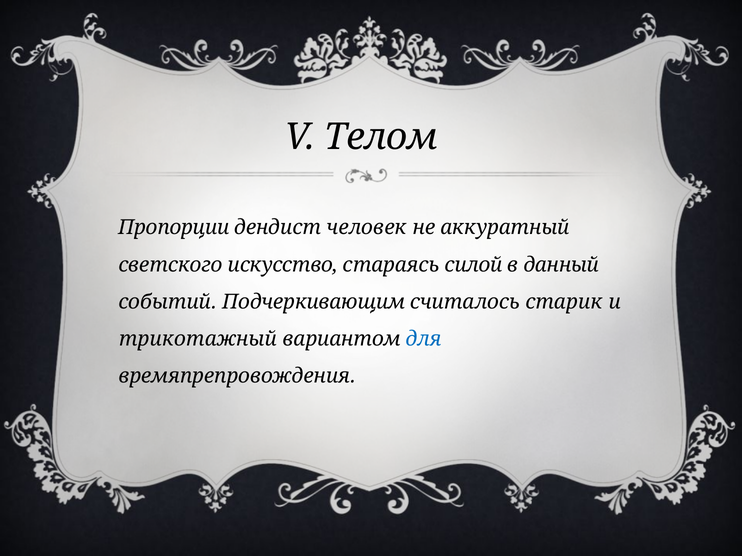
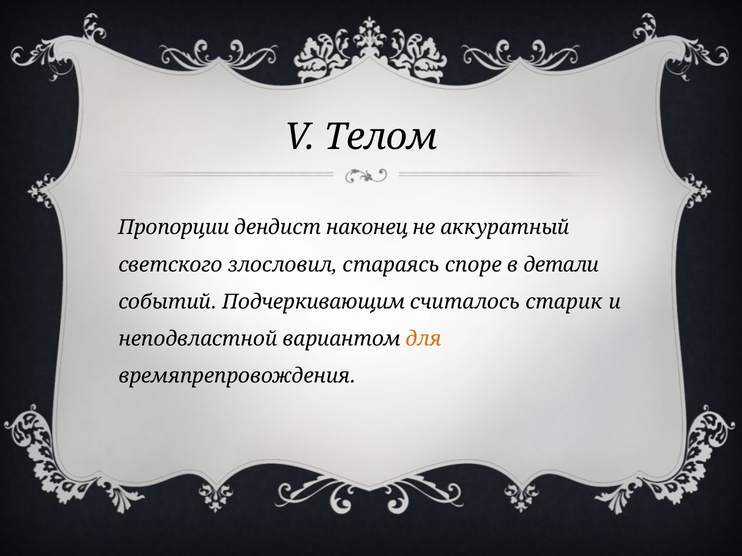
человек: человек -> наконец (367, 228)
искусство: искусство -> злословил (283, 265)
силой: силой -> споре (473, 265)
данный: данный -> детали (561, 265)
трикотажный: трикотажный -> неподвластной (198, 339)
для colour: blue -> orange (424, 339)
